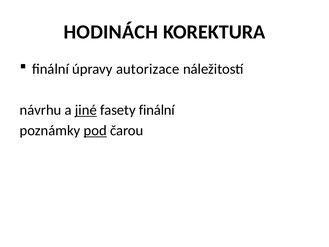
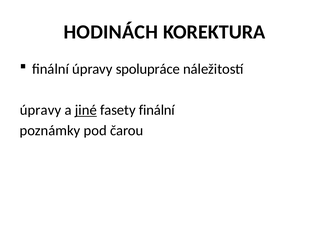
autorizace: autorizace -> spolupráce (148, 69)
návrhu: návrhu -> úpravy (40, 110)
pod underline: present -> none (95, 130)
